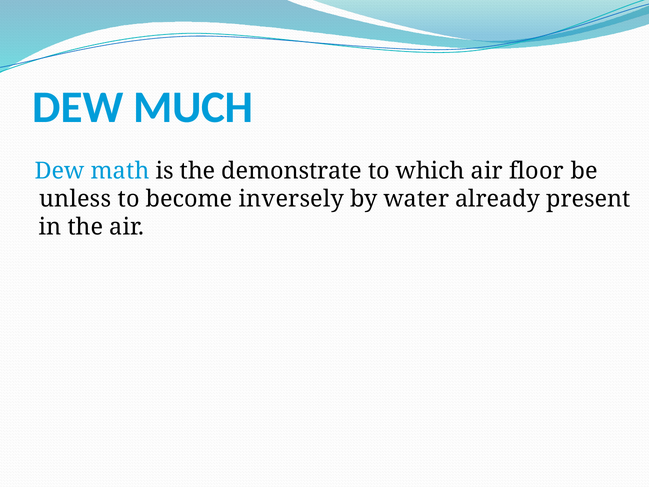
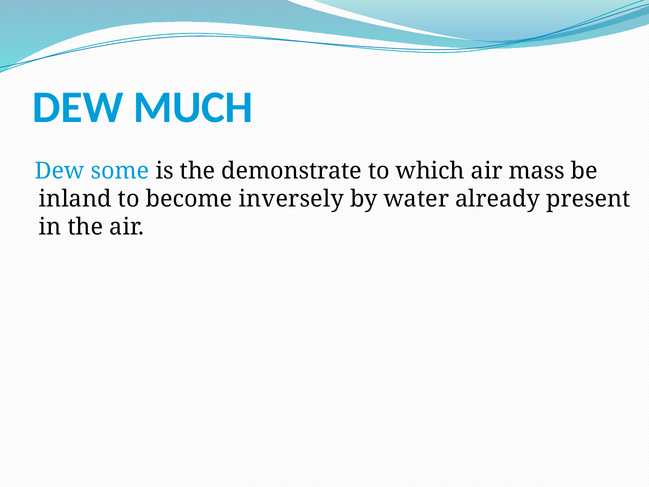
math: math -> some (120, 171)
floor: floor -> mass (537, 171)
unless: unless -> inland (75, 199)
